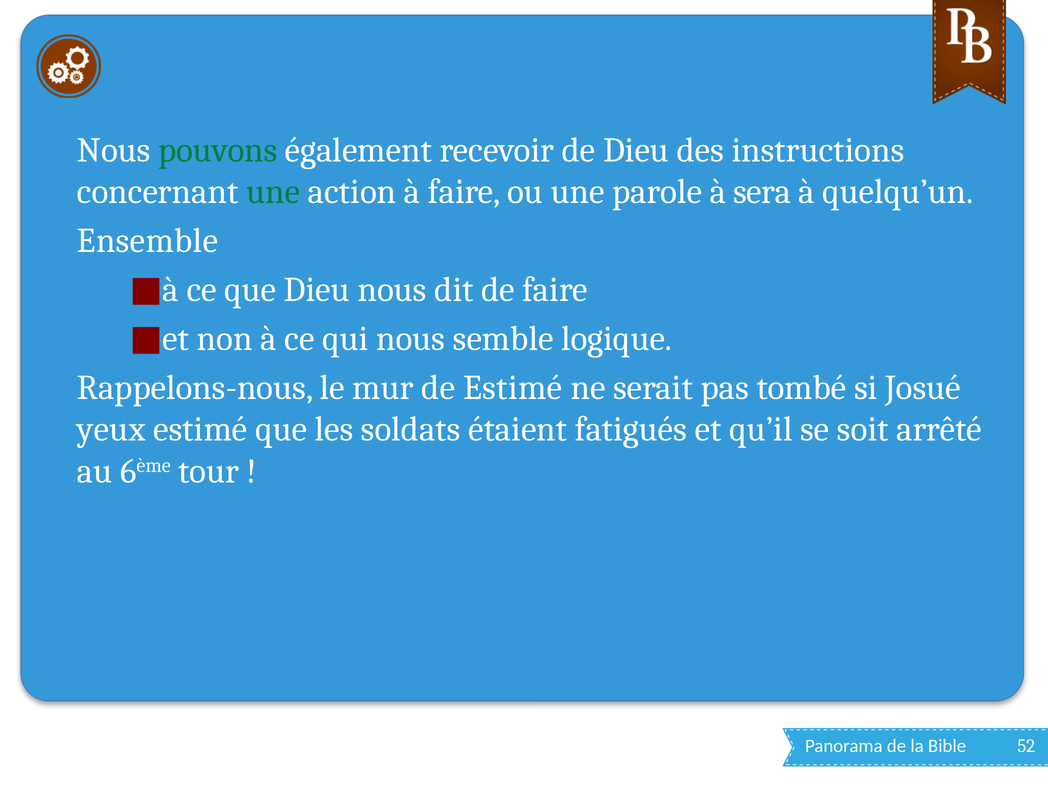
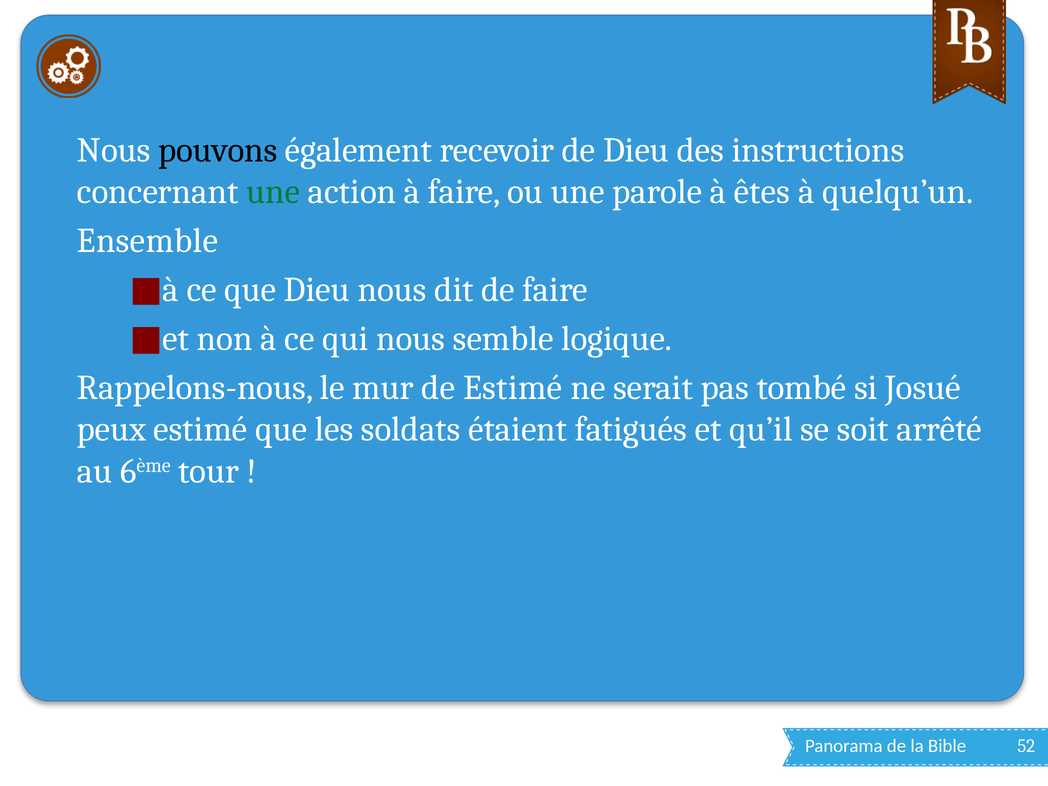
pouvons colour: green -> black (218, 150)
sera: sera -> êtes (762, 192)
yeux: yeux -> peux (111, 429)
